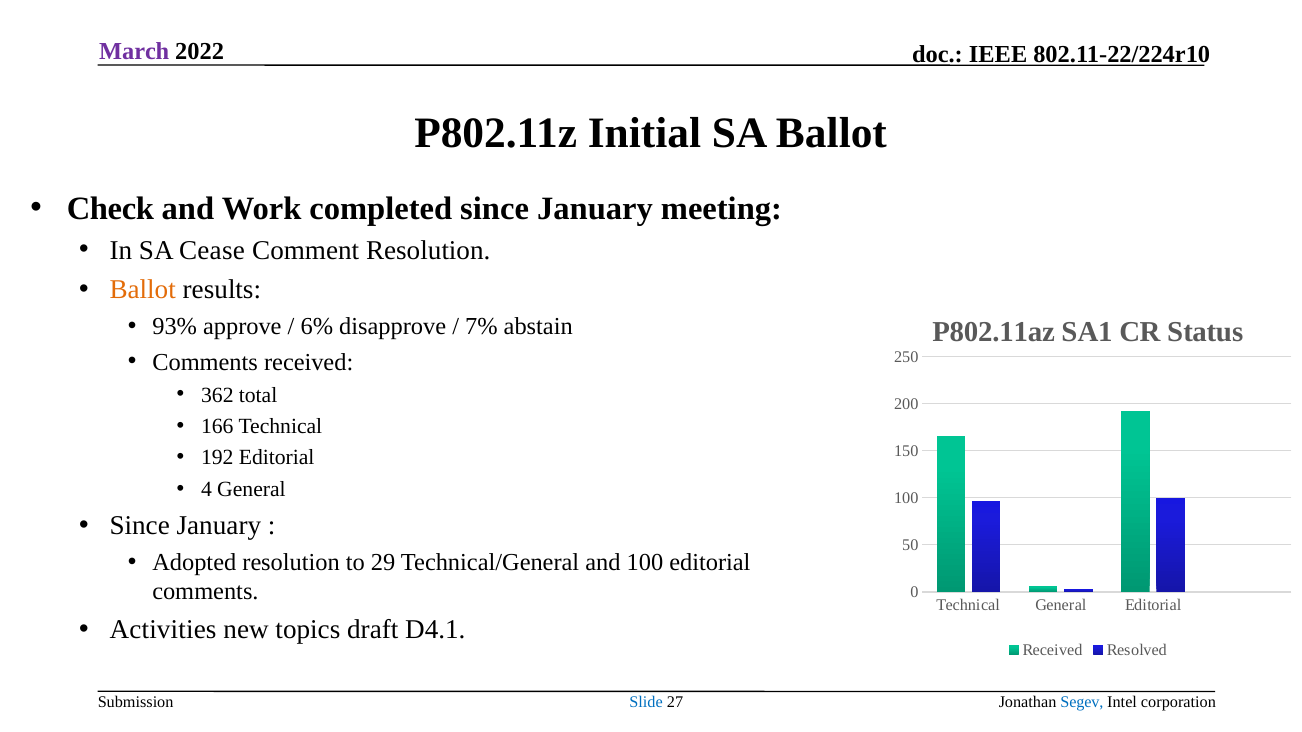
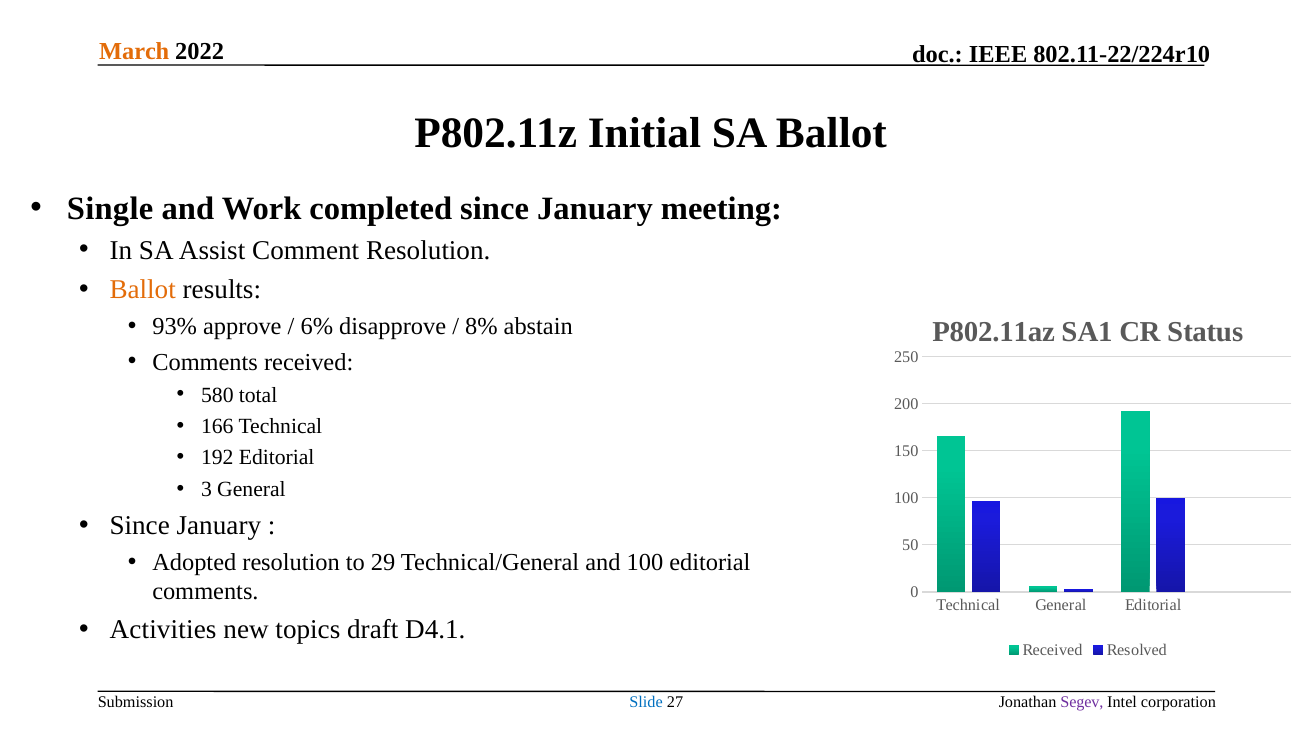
March colour: purple -> orange (134, 52)
Check: Check -> Single (110, 208)
Cease: Cease -> Assist (212, 251)
7%: 7% -> 8% (481, 327)
362: 362 -> 580 (217, 395)
4: 4 -> 3 (207, 489)
Segev colour: blue -> purple (1082, 702)
